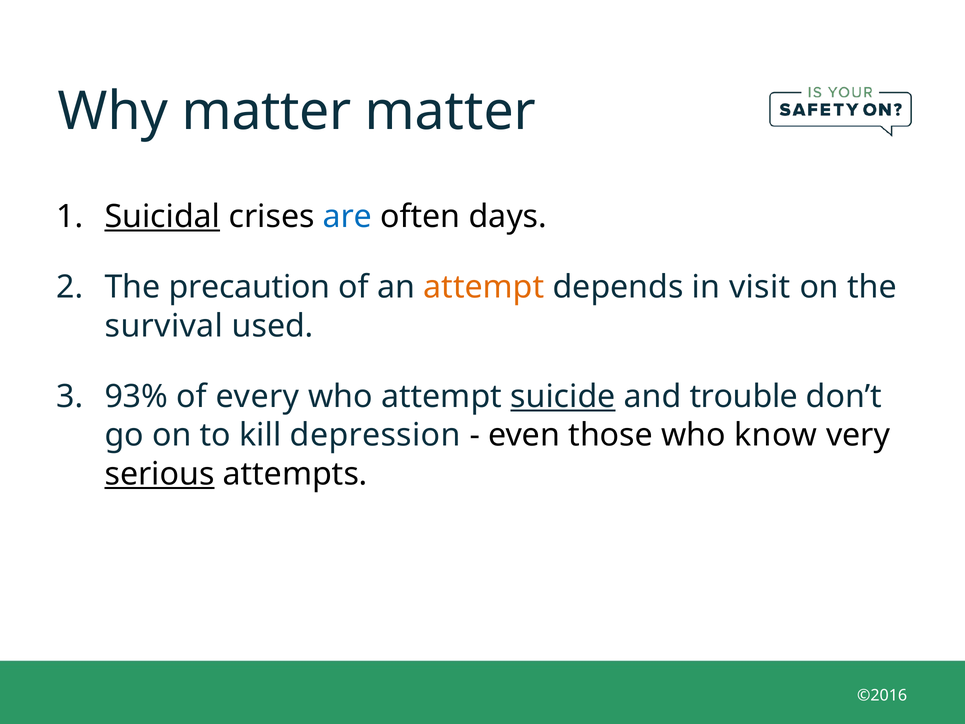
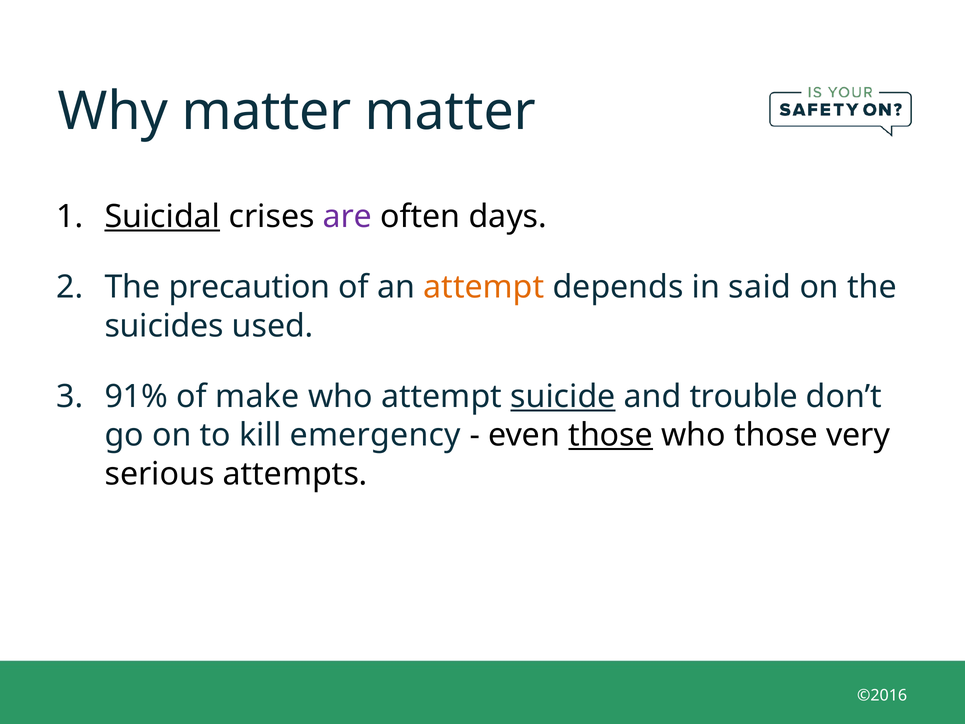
are colour: blue -> purple (347, 216)
visit: visit -> said (760, 287)
survival: survival -> suicides (164, 326)
93%: 93% -> 91% (136, 397)
every: every -> make (257, 397)
depression: depression -> emergency (375, 435)
those underline: none -> present (611, 435)
who know: know -> those (776, 435)
serious underline: present -> none (160, 474)
